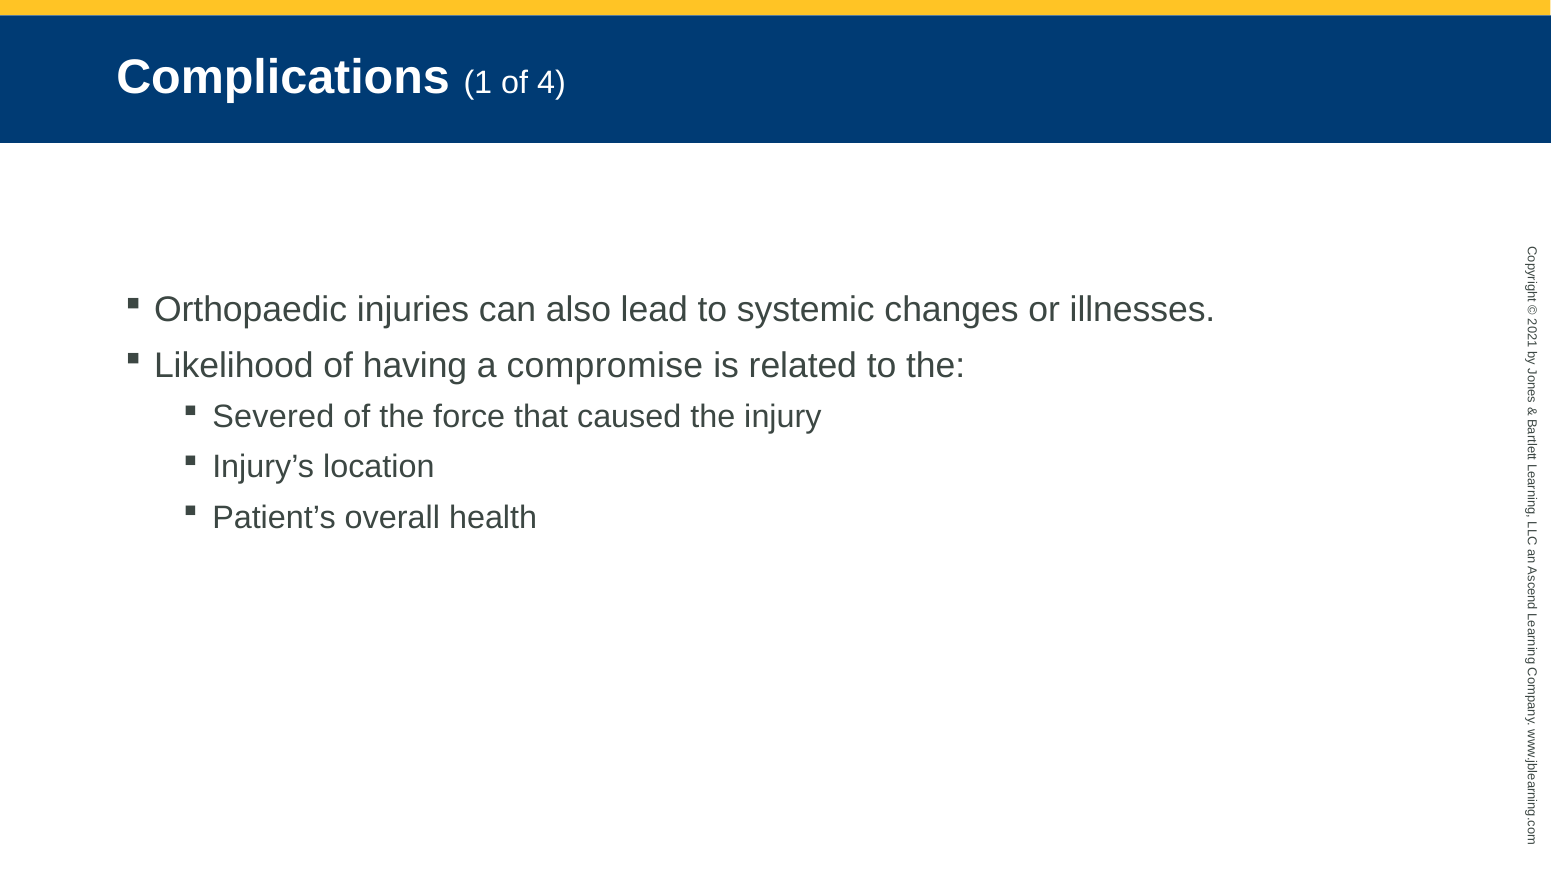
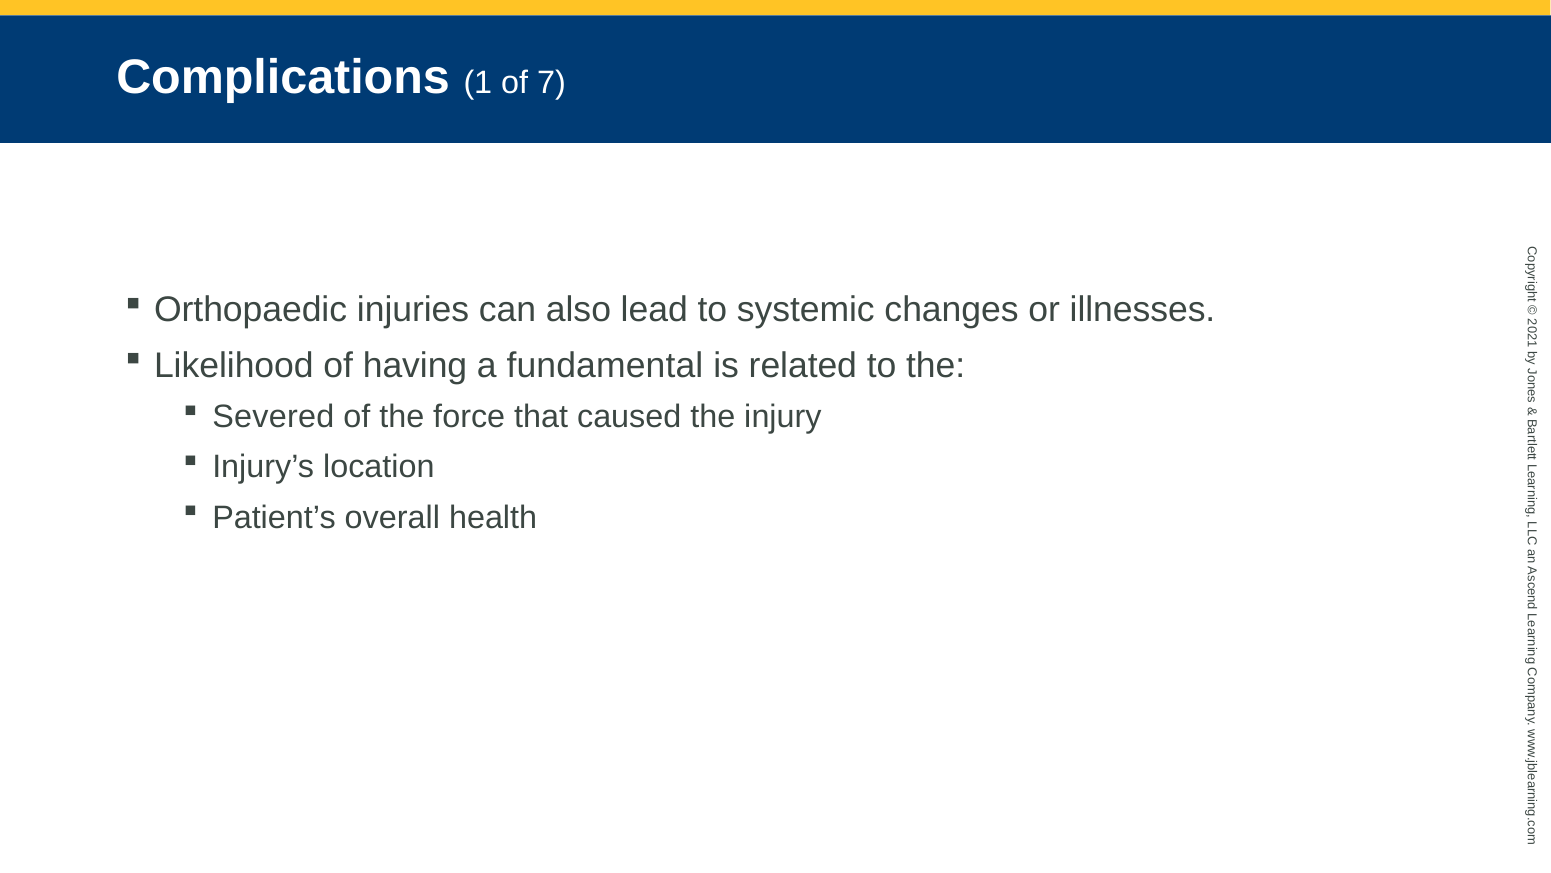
4: 4 -> 7 (552, 83)
compromise: compromise -> fundamental (605, 365)
